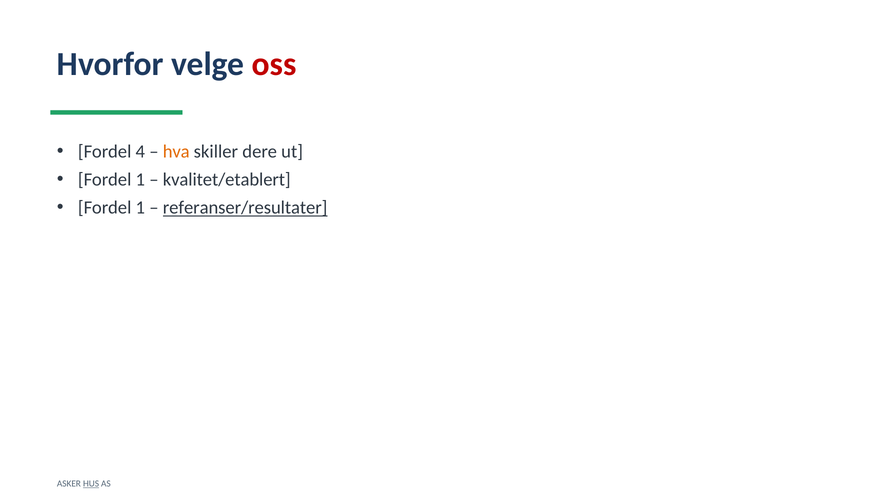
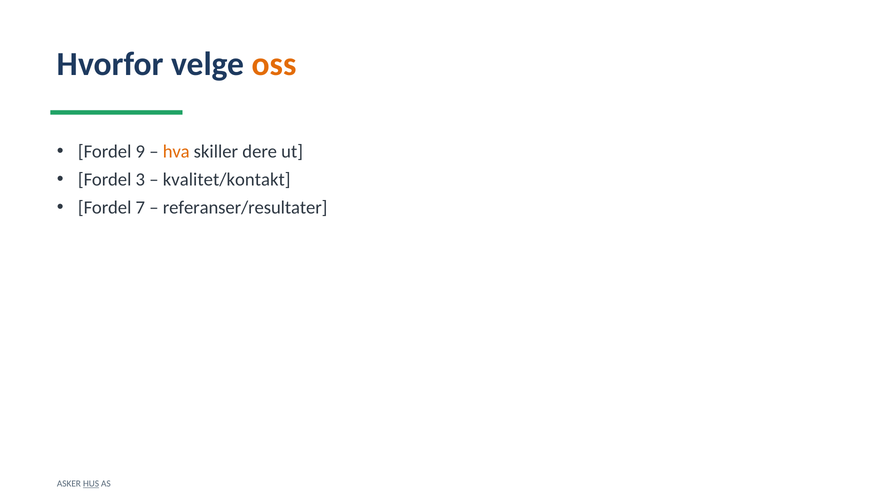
oss colour: red -> orange (274, 64)
4: 4 -> 9 (140, 152)
1: 1 -> 3 (140, 180)
kvalitet/etablert: kvalitet/etablert -> kvalitet/kontakt (227, 180)
1: 1 -> 7 (140, 208)
referanser/resultater underline: present -> none (245, 208)
